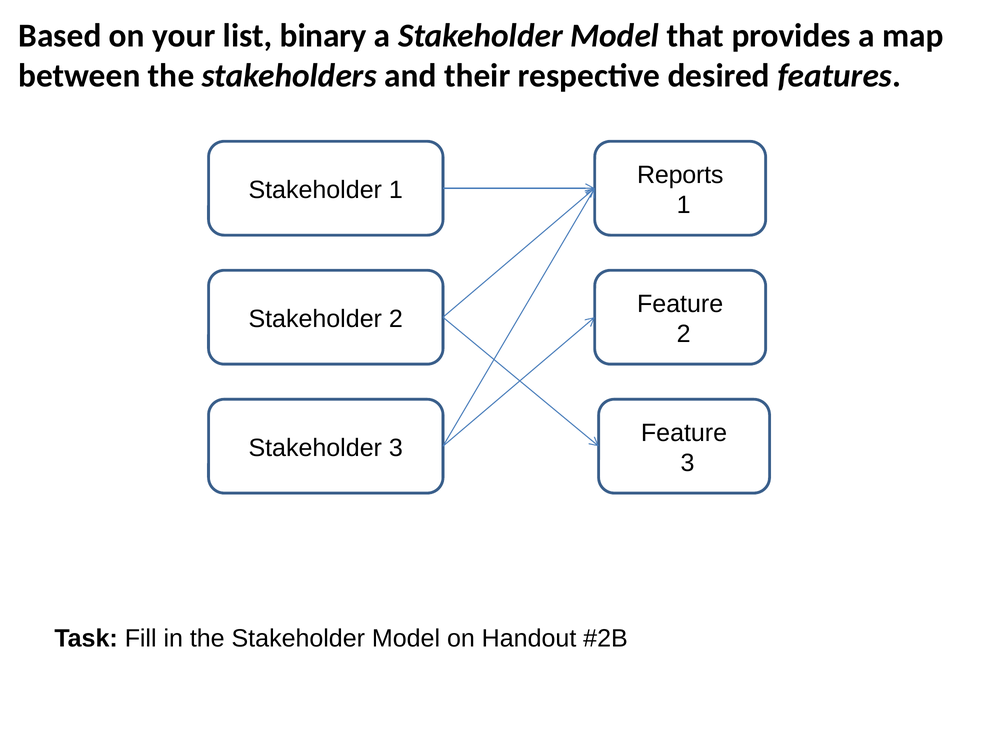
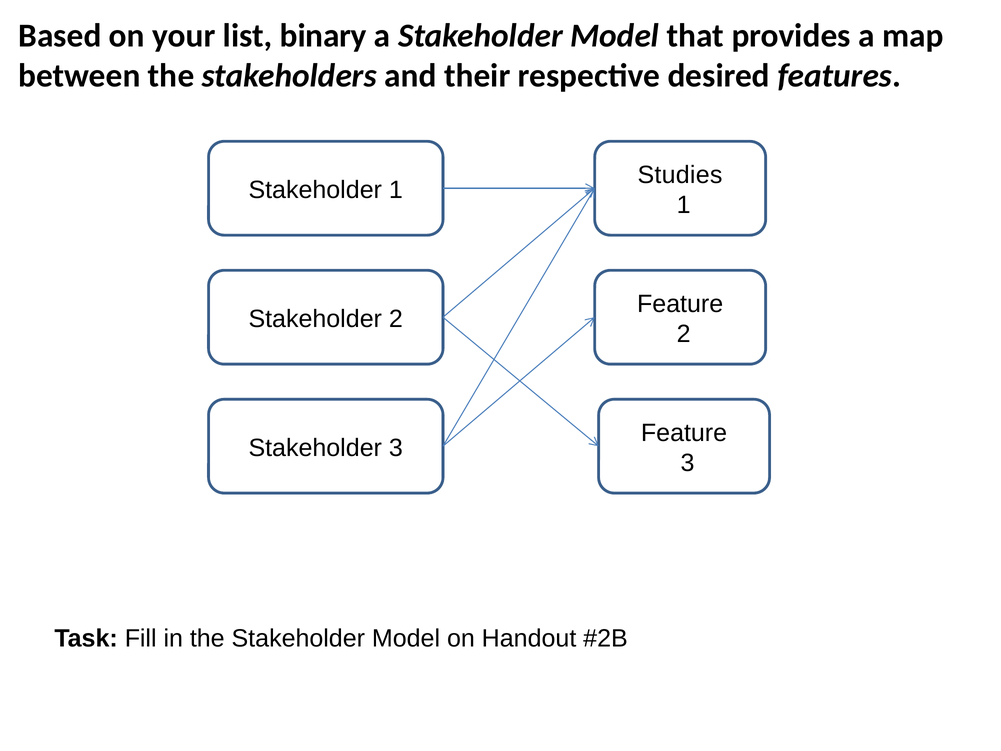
Reports: Reports -> Studies (680, 175)
